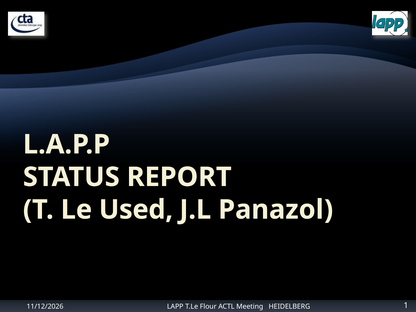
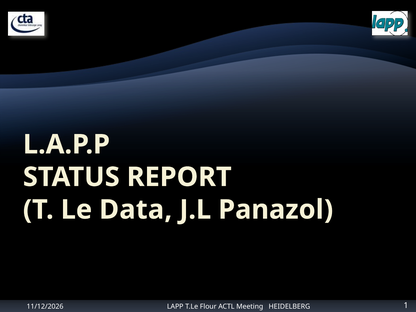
Used: Used -> Data (136, 210)
